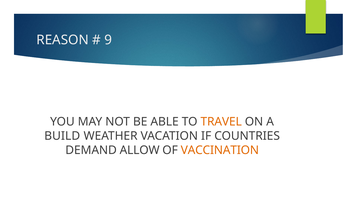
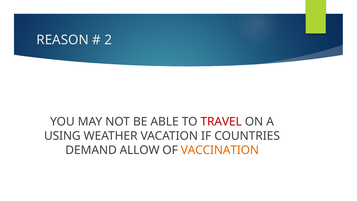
9: 9 -> 2 (108, 40)
TRAVEL colour: orange -> red (221, 122)
BUILD: BUILD -> USING (62, 136)
